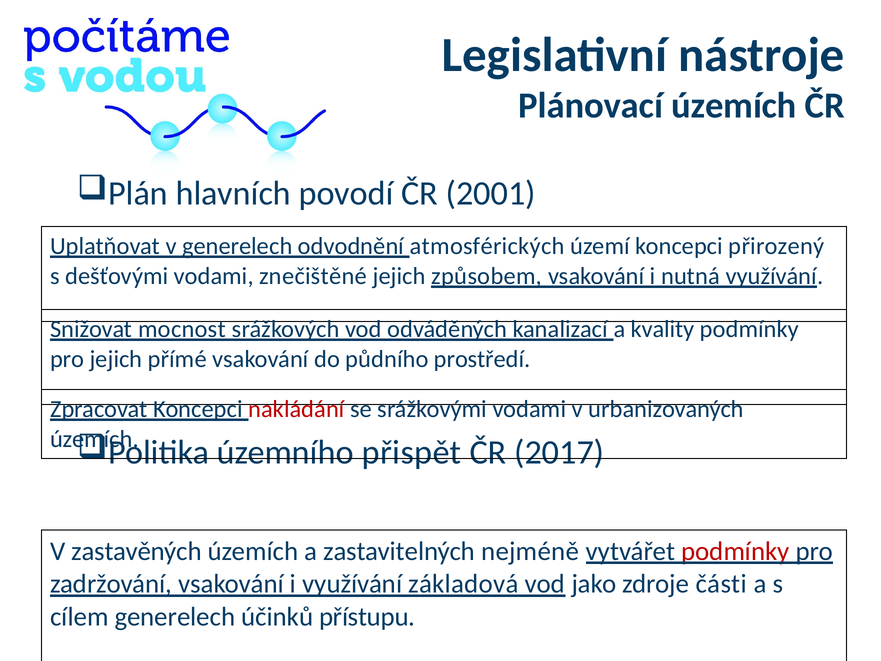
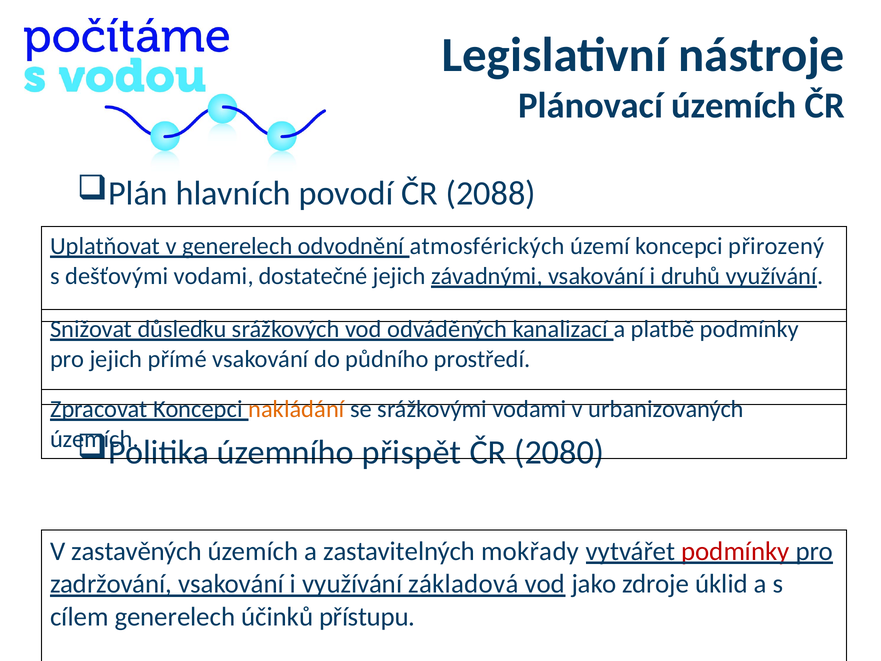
2001: 2001 -> 2088 (491, 193)
znečištěné: znečištěné -> dostatečné (313, 276)
způsobem: způsobem -> závadnými (487, 276)
nutná: nutná -> druhů (691, 276)
mocnost: mocnost -> důsledku (182, 329)
kvality: kvality -> platbě (662, 329)
nakládání colour: red -> orange (296, 409)
2017: 2017 -> 2080 (559, 452)
nejméně: nejméně -> mokřady (530, 551)
části: části -> úklid (722, 584)
